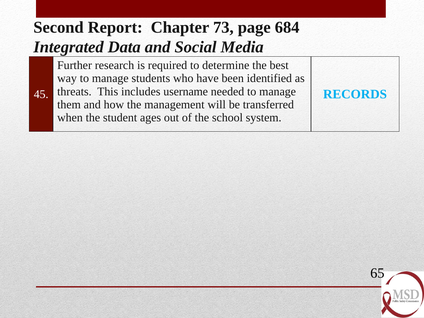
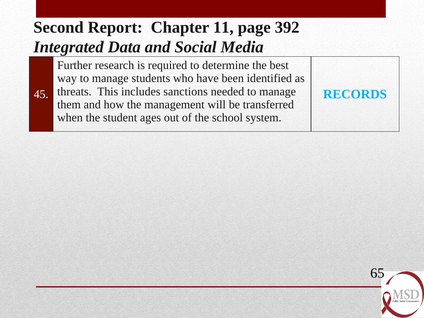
73: 73 -> 11 (223, 27)
684: 684 -> 392 (287, 27)
username: username -> sanctions (186, 91)
